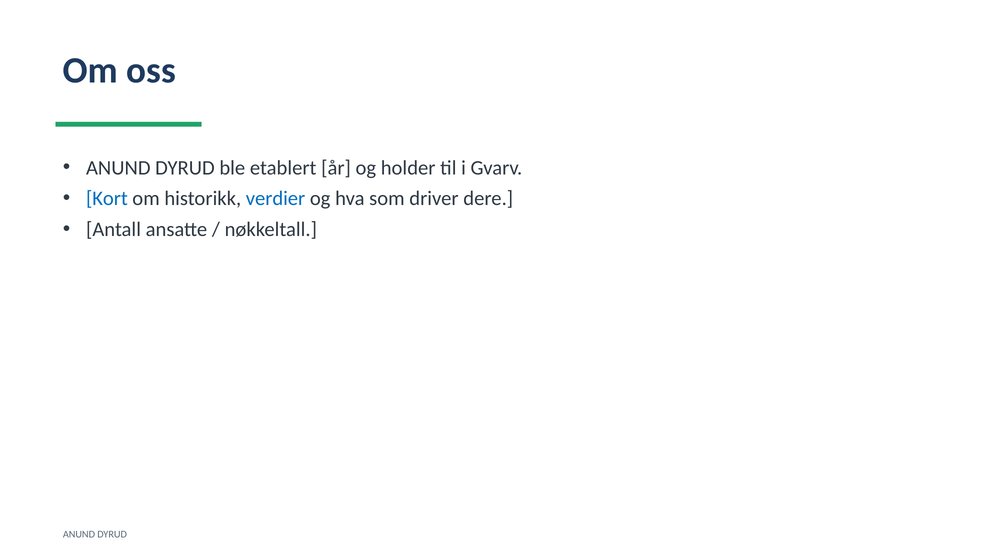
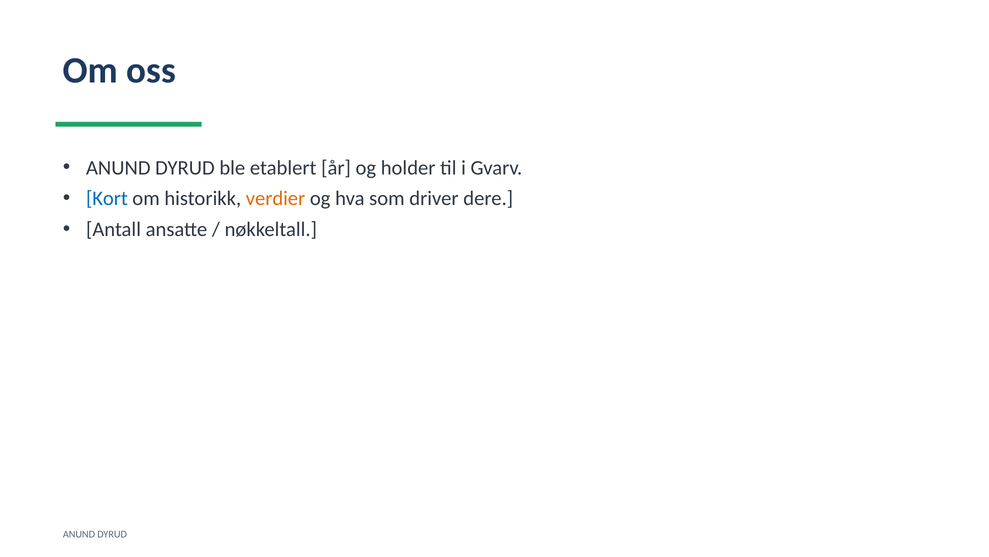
verdier colour: blue -> orange (276, 198)
